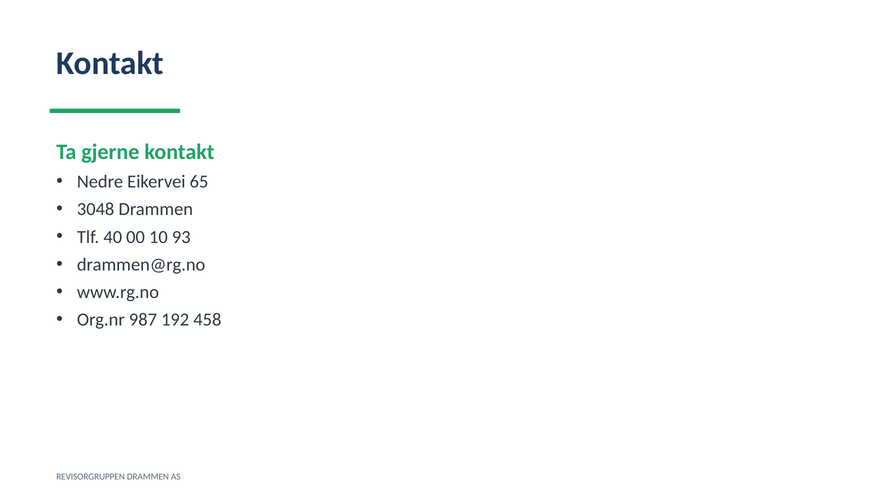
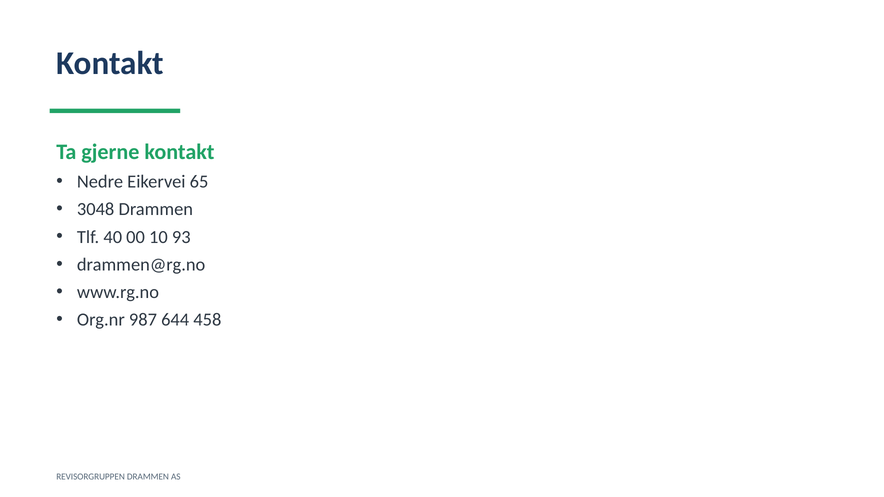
192: 192 -> 644 (175, 320)
